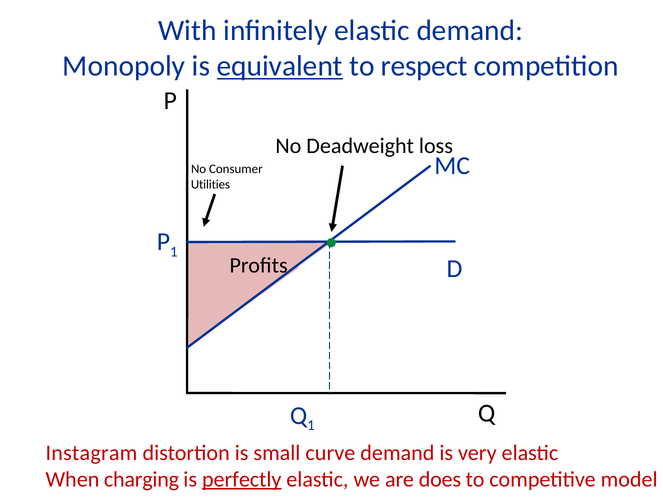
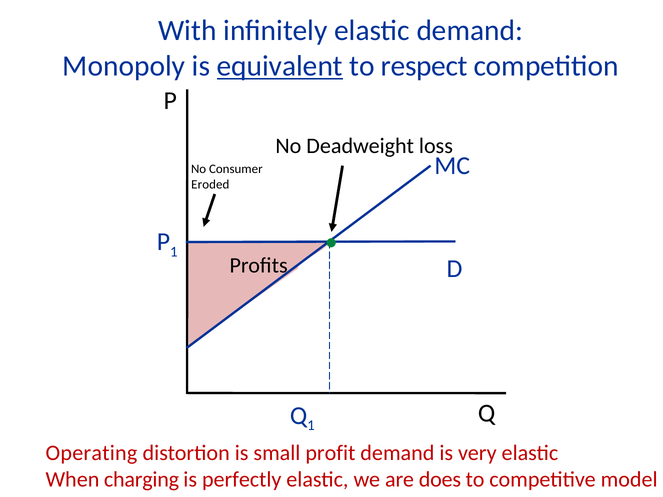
Utilities: Utilities -> Eroded (210, 184)
Instagram: Instagram -> Operating (91, 453)
curve: curve -> profit (330, 453)
perfectly underline: present -> none (242, 480)
